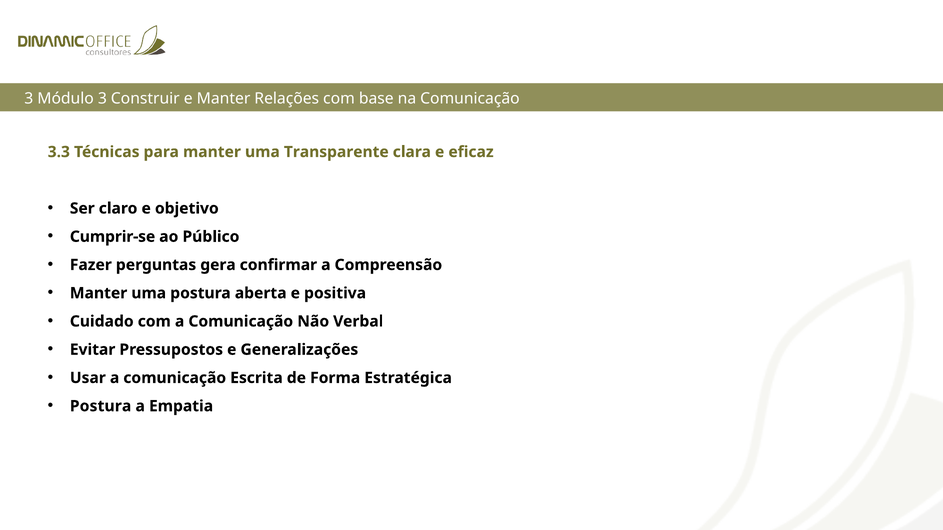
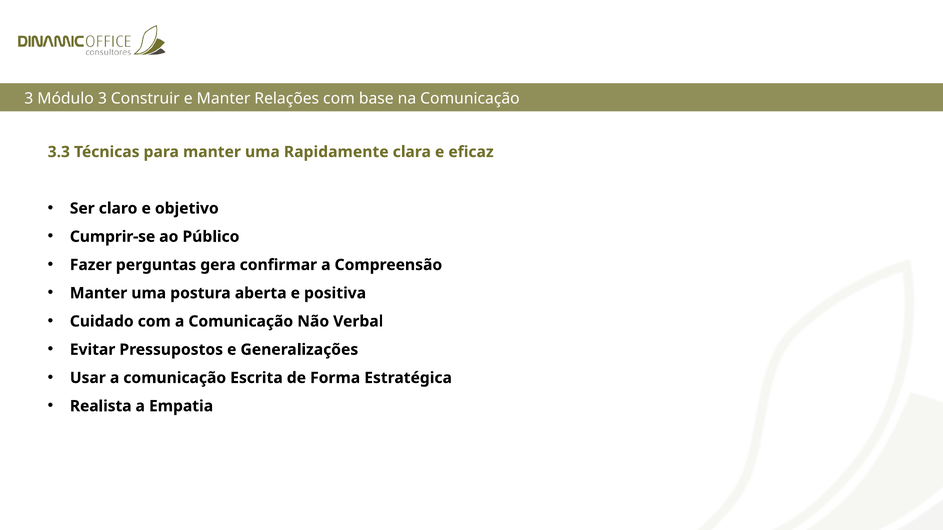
Transparente: Transparente -> Rapidamente (336, 152)
Postura: Postura -> Realista (101, 406)
